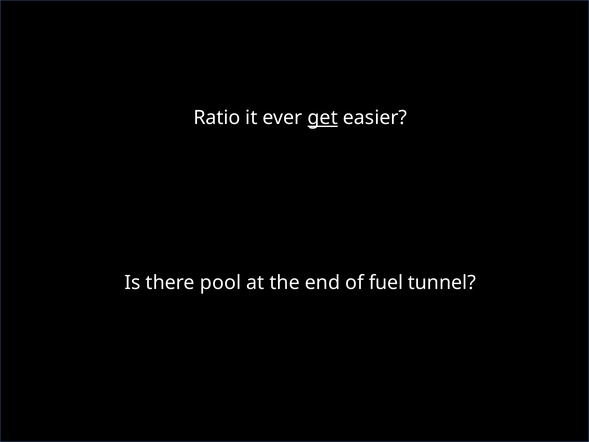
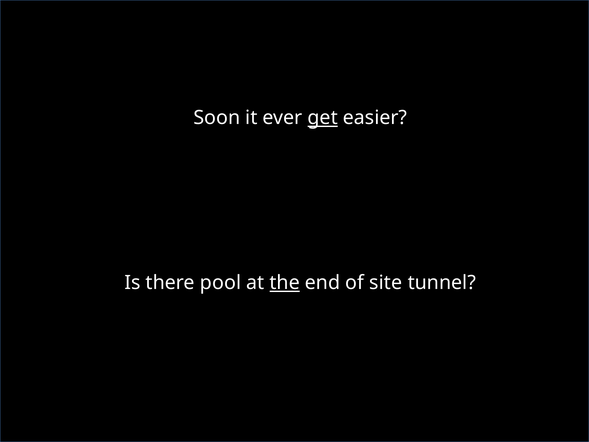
Ratio: Ratio -> Soon (217, 118)
the underline: none -> present (285, 283)
fuel: fuel -> site (386, 283)
